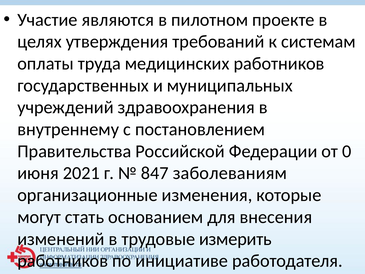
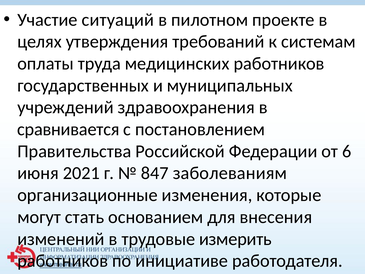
являются: являются -> ситуаций (118, 20)
внутреннему: внутреннему -> сравнивается (68, 129)
0: 0 -> 6 (347, 151)
